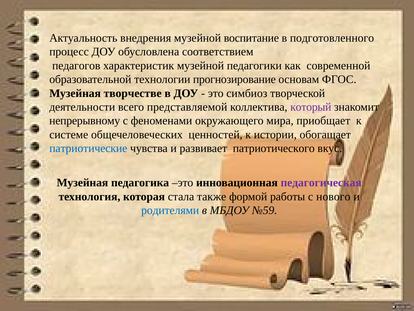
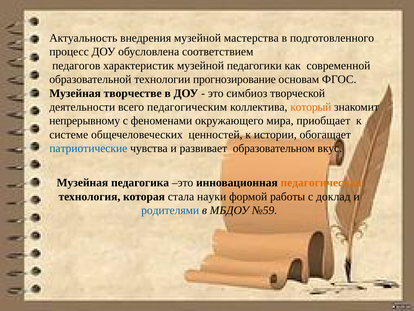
воспитание: воспитание -> мастерства (251, 38)
представляемой: представляемой -> педагогическим (187, 107)
который colour: purple -> orange (311, 107)
патриотического: патриотического -> образовательном (274, 148)
педагогическая colour: purple -> orange (321, 182)
также: также -> науки (212, 196)
нового: нового -> доклад (333, 196)
